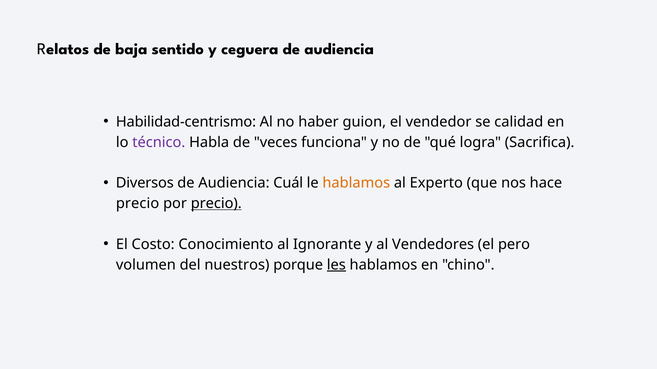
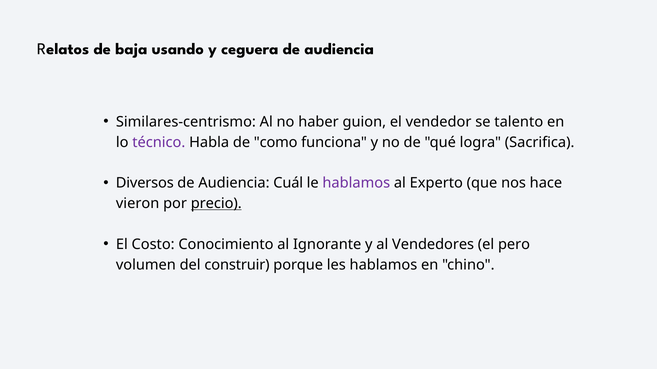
sentido: sentido -> usando (178, 49)
Habilidad-centrismo: Habilidad-centrismo -> Similares-centrismo (186, 122)
calidad: calidad -> talento (519, 122)
veces: veces -> como (276, 142)
hablamos colour: orange -> purple (356, 183)
precio: precio -> vieron (138, 204)
nuestros: nuestros -> construir (237, 265)
les underline: present -> none (336, 265)
